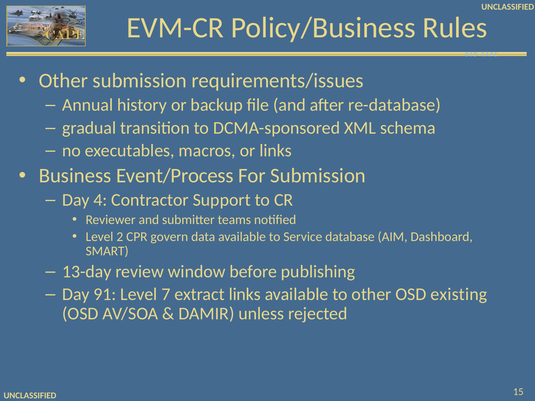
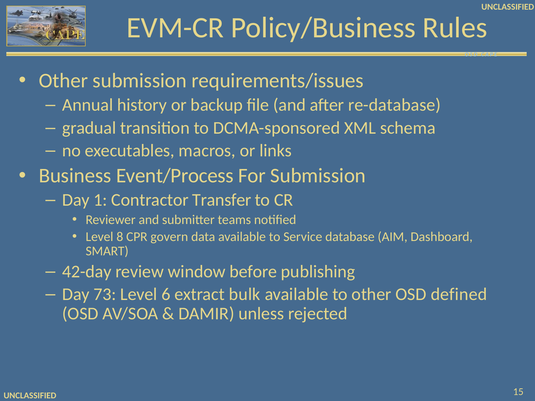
4: 4 -> 1 (100, 200)
Support: Support -> Transfer (222, 200)
2: 2 -> 8 (120, 237)
13-day: 13-day -> 42-day (87, 272)
91: 91 -> 73 (105, 295)
7: 7 -> 6 (166, 295)
extract links: links -> bulk (245, 295)
existing: existing -> defined (459, 295)
